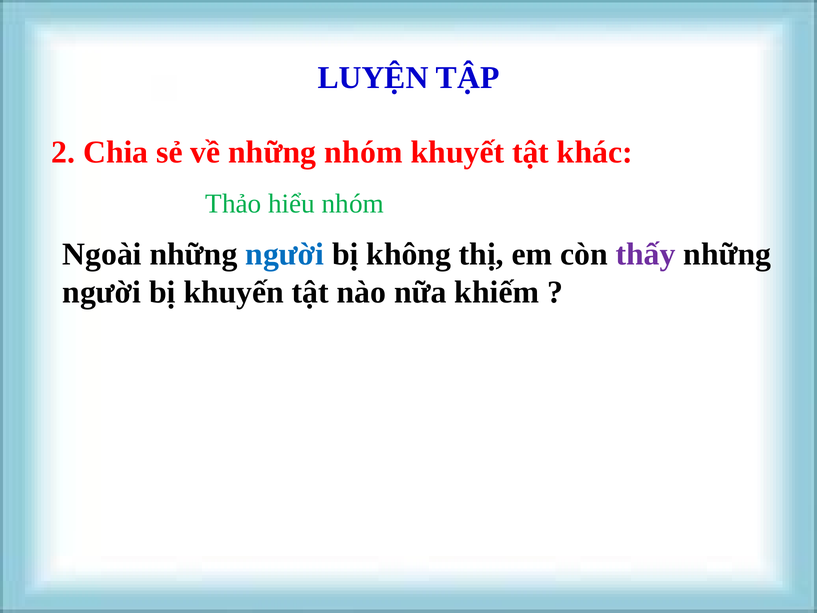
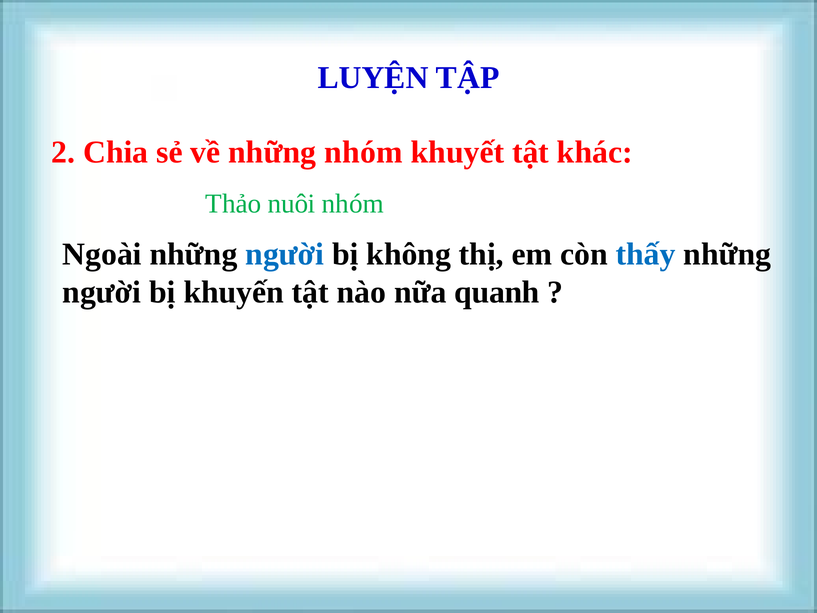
hiểu: hiểu -> nuôi (292, 204)
thấy colour: purple -> blue (646, 254)
khiếm: khiếm -> quanh (497, 292)
